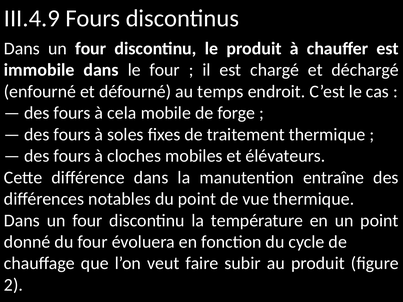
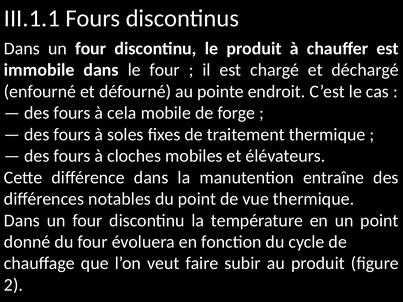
III.4.9: III.4.9 -> III.1.1 (32, 18)
temps: temps -> pointe (221, 92)
